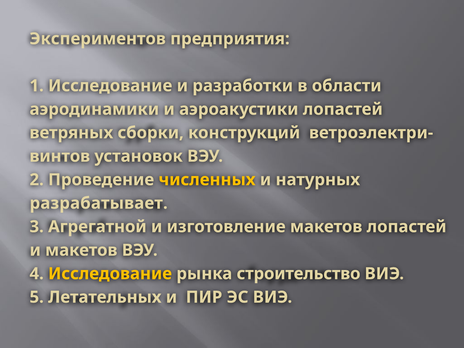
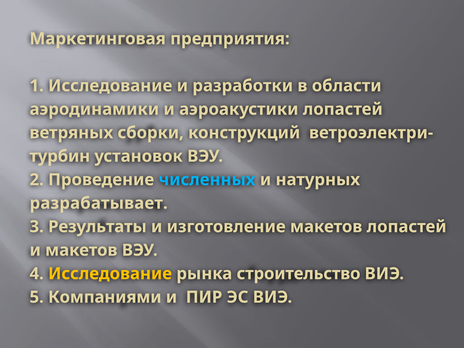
Экспериментов: Экспериментов -> Маркетинговая (98, 39)
винтов: винтов -> турбин (60, 156)
численных colour: yellow -> light blue (207, 180)
Агрегатной: Агрегатной -> Результаты (97, 227)
Летательных: Летательных -> Компаниями (105, 297)
